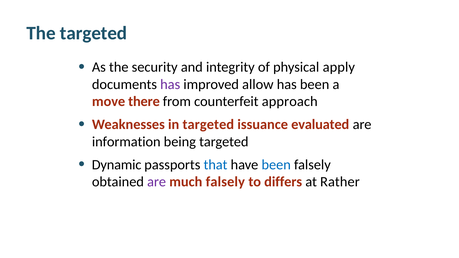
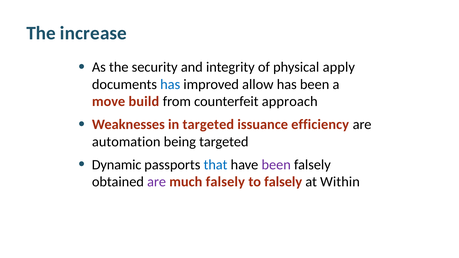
The targeted: targeted -> increase (93, 33)
has colour: purple -> blue (170, 84)
there: there -> build (144, 102)
evaluated: evaluated -> efficiency (320, 125)
information: information -> automation (126, 142)
been colour: blue -> purple (276, 165)
to differs: differs -> falsely (283, 182)
Rather: Rather -> Within (340, 182)
